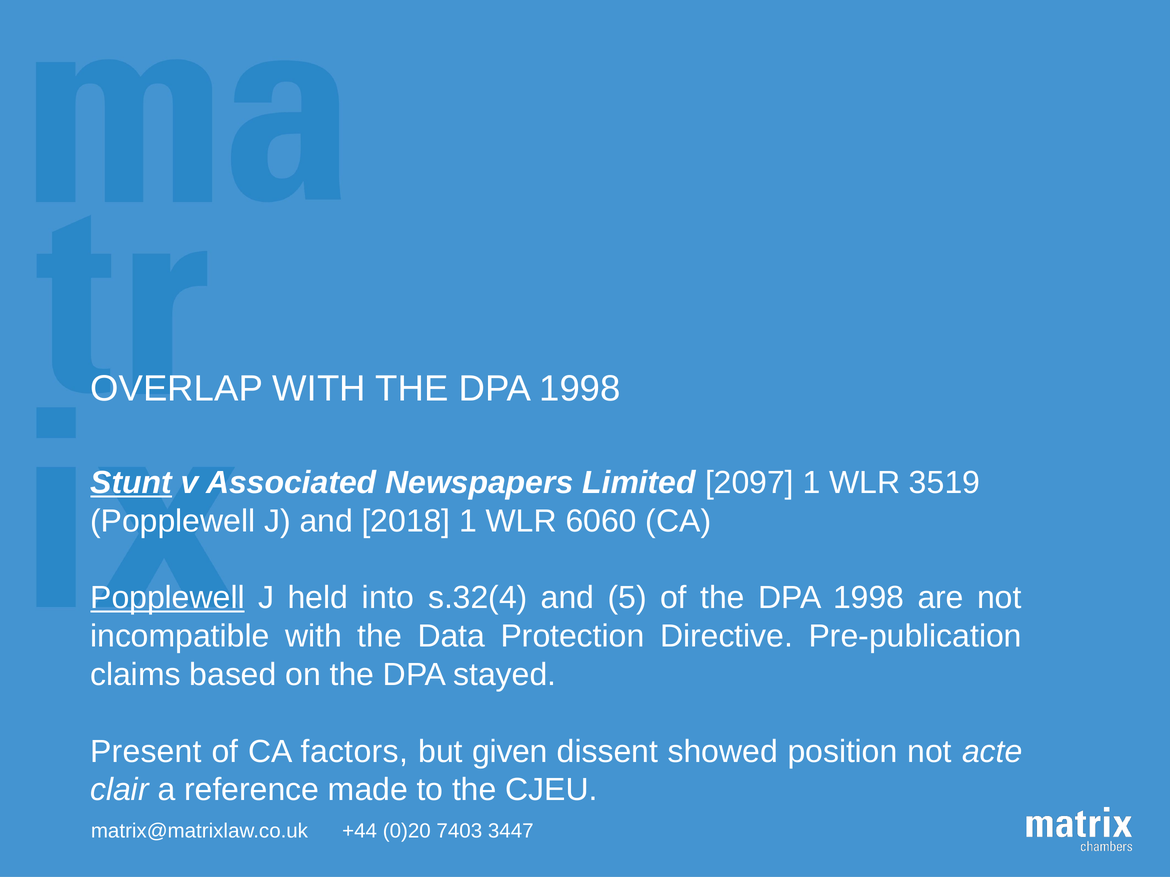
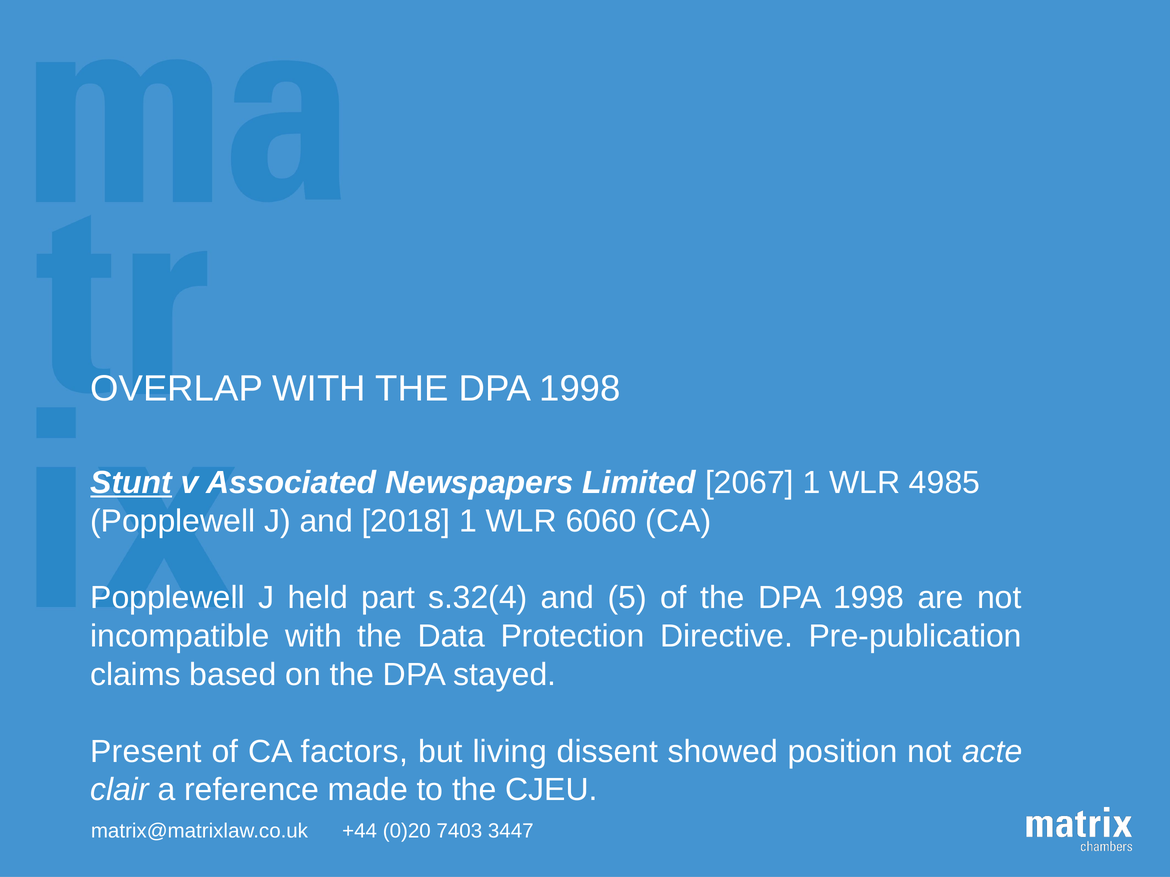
2097: 2097 -> 2067 (749, 483)
3519: 3519 -> 4985 (945, 483)
Popplewell underline: present -> none (167, 598)
into: into -> part (388, 598)
given: given -> living (510, 752)
